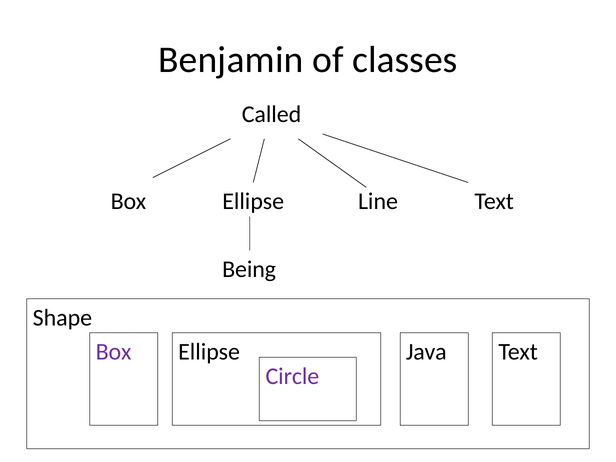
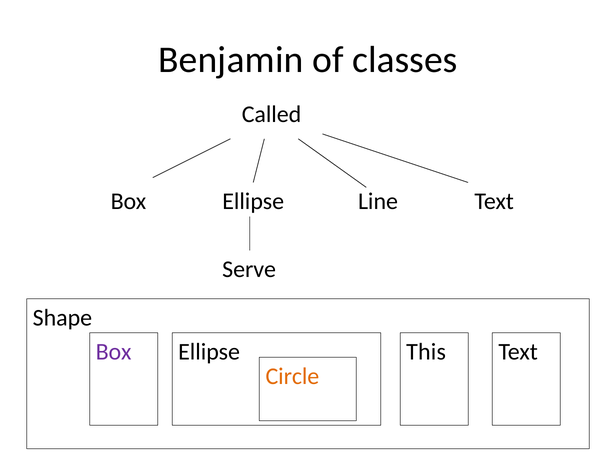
Being: Being -> Serve (249, 269)
Java: Java -> This (426, 352)
Circle colour: purple -> orange (292, 376)
